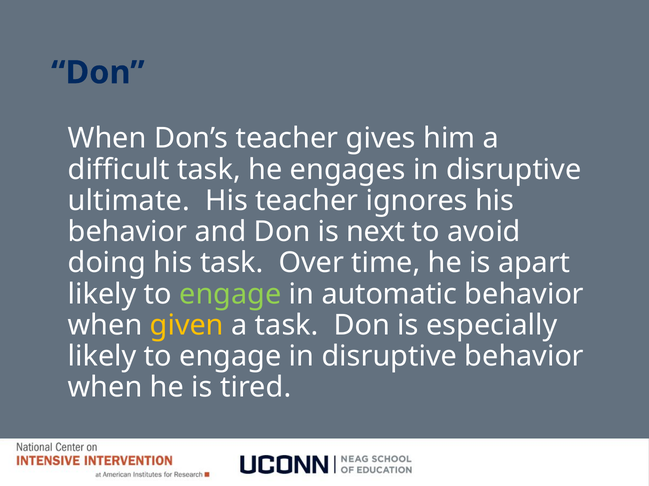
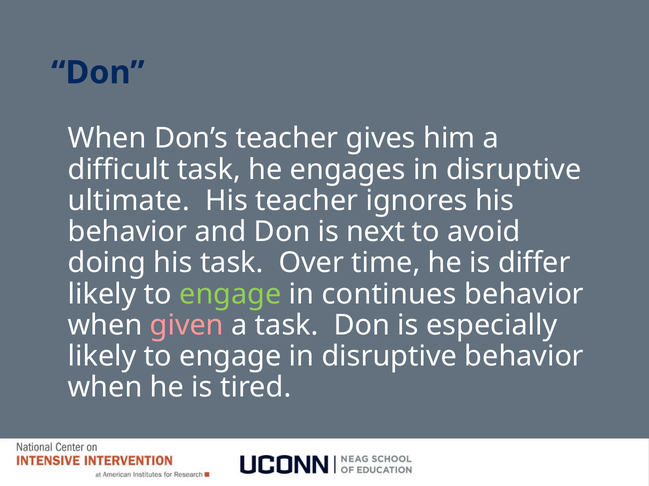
apart: apart -> differ (534, 263)
automatic: automatic -> continues (389, 295)
given colour: yellow -> pink (187, 326)
